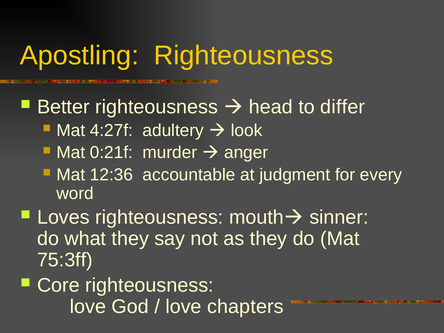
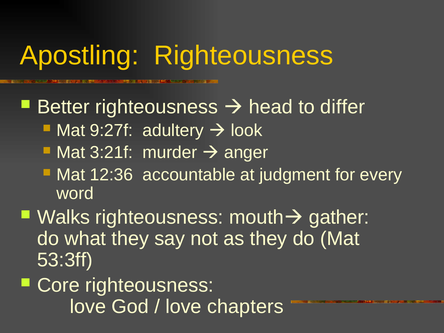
4:27f: 4:27f -> 9:27f (112, 131)
0:21f: 0:21f -> 3:21f (112, 153)
Loves: Loves -> Walks (63, 217)
sinner: sinner -> gather (339, 217)
75:3ff: 75:3ff -> 53:3ff (65, 260)
